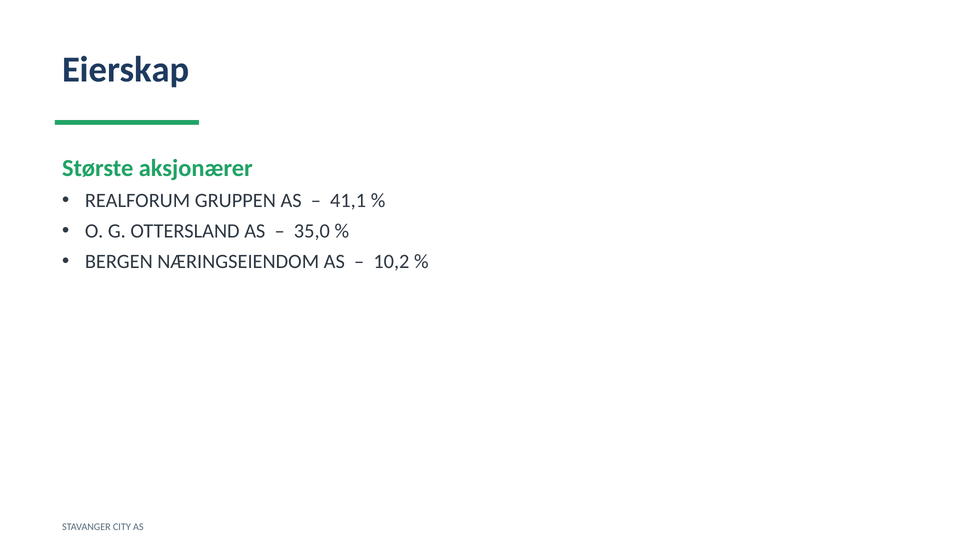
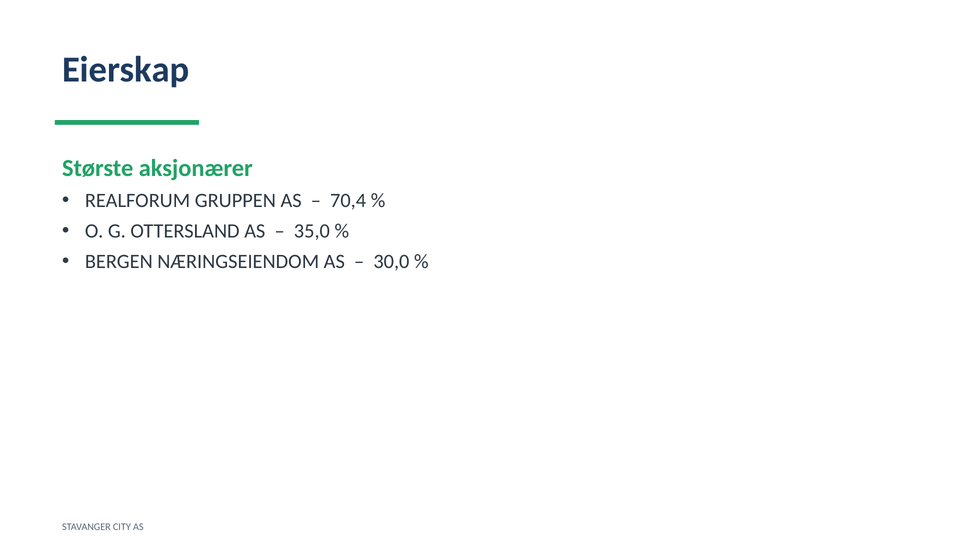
41,1: 41,1 -> 70,4 (348, 201)
10,2: 10,2 -> 30,0 (391, 262)
